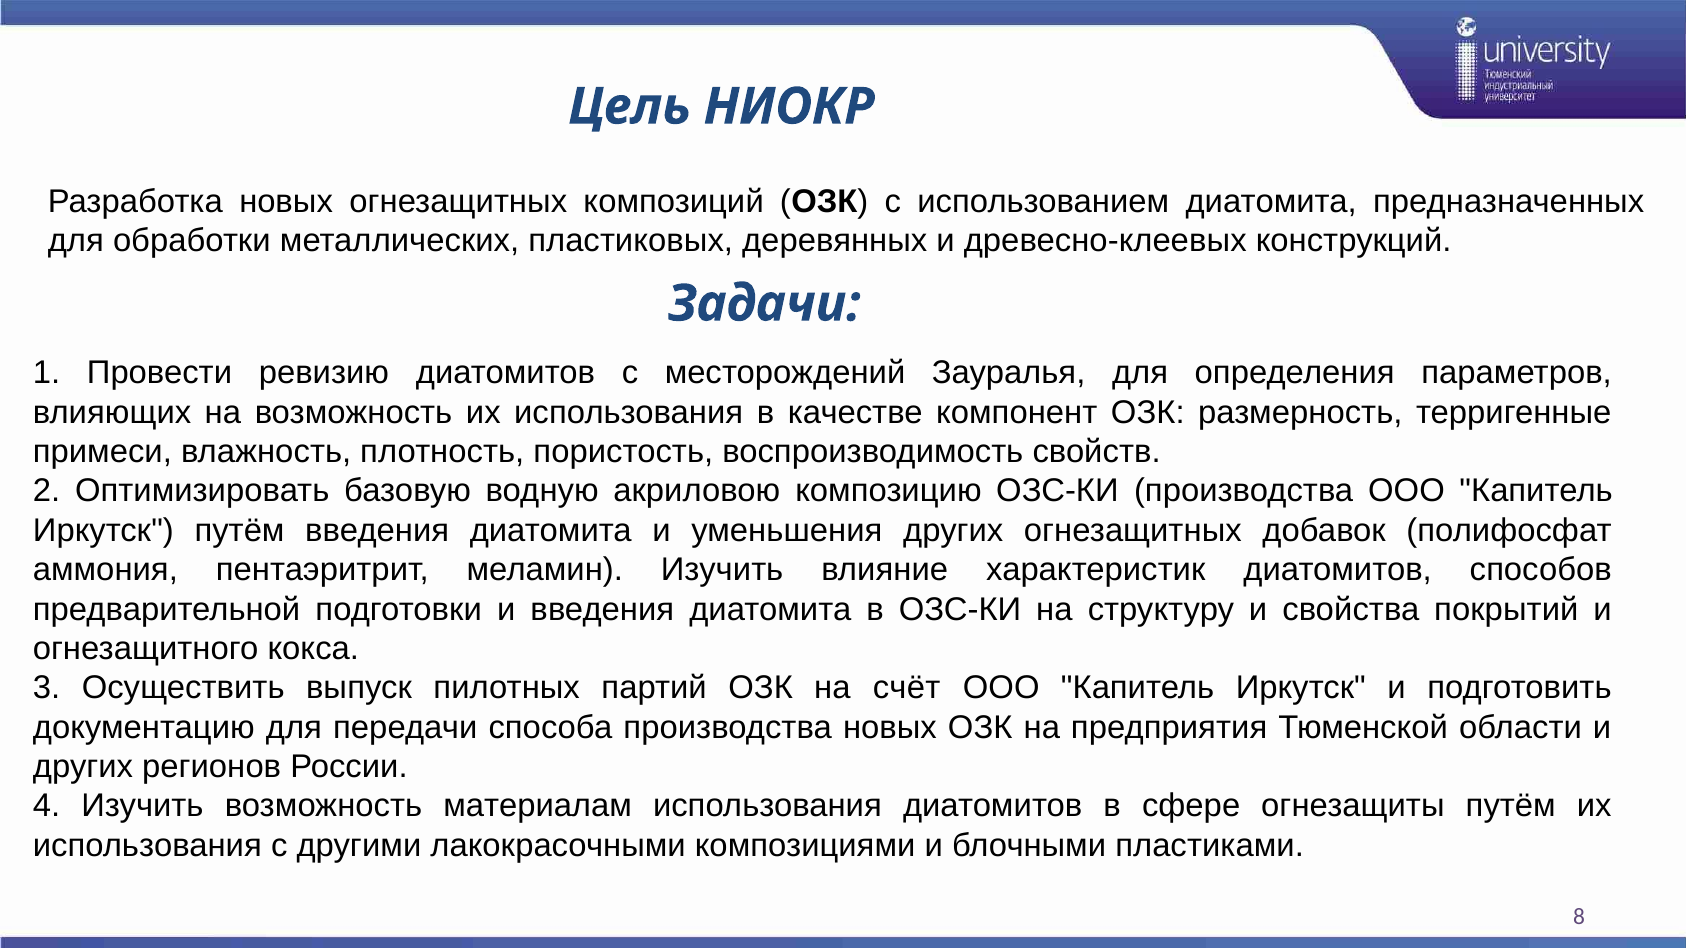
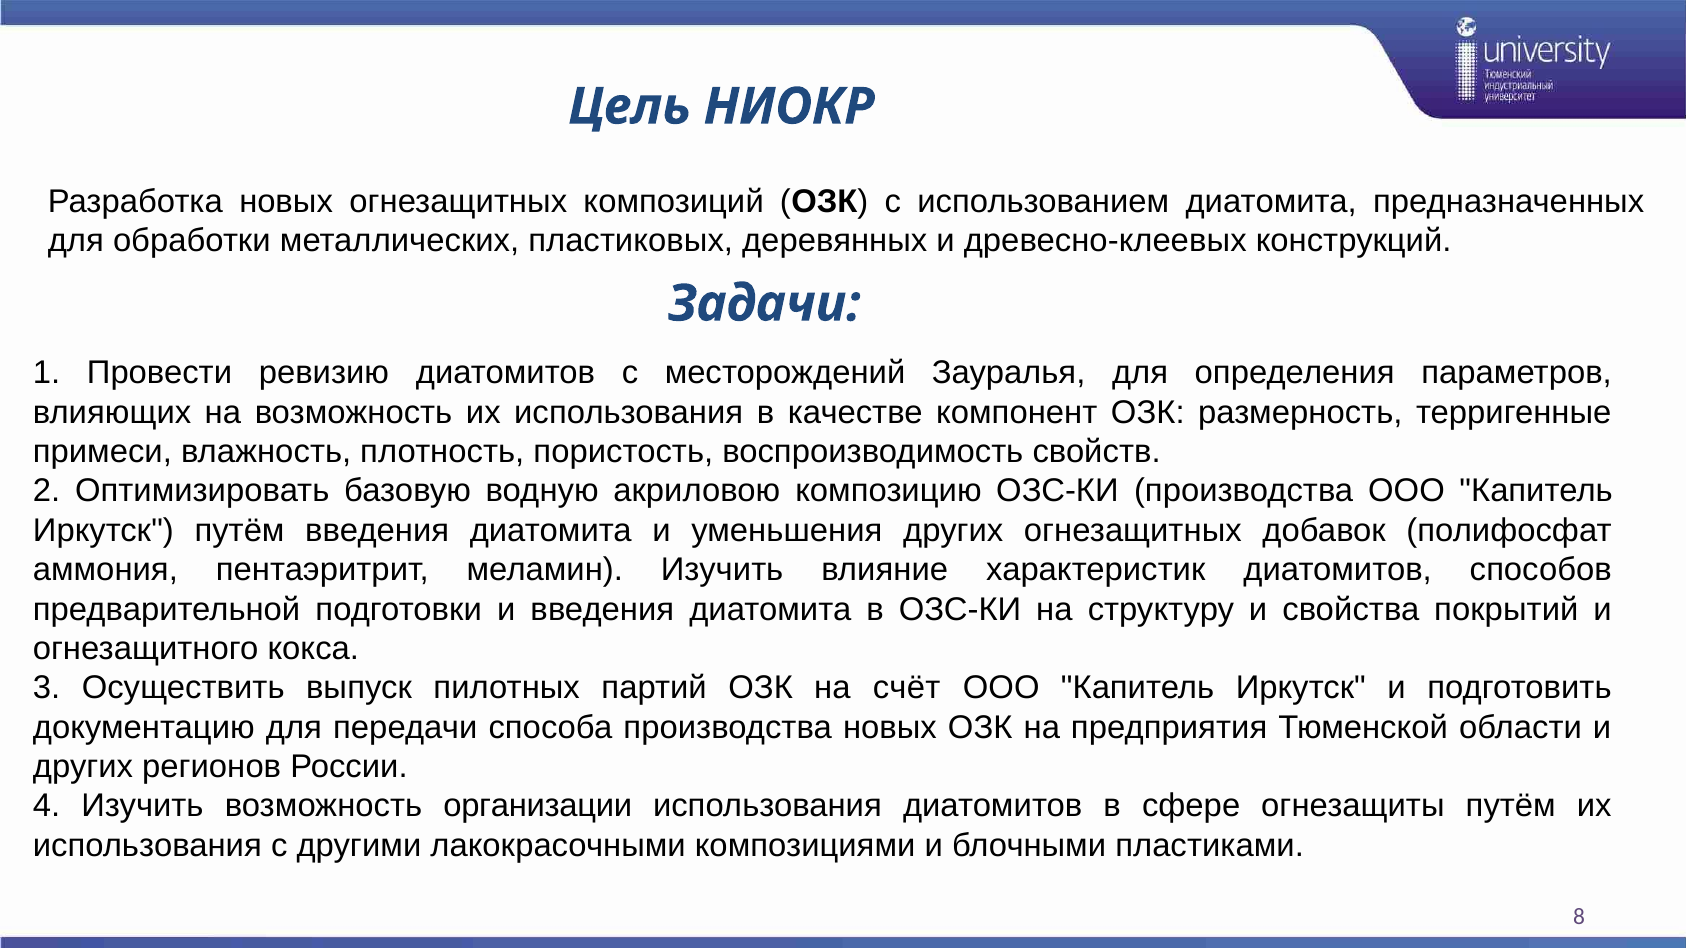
материалам: материалам -> организации (538, 806)
